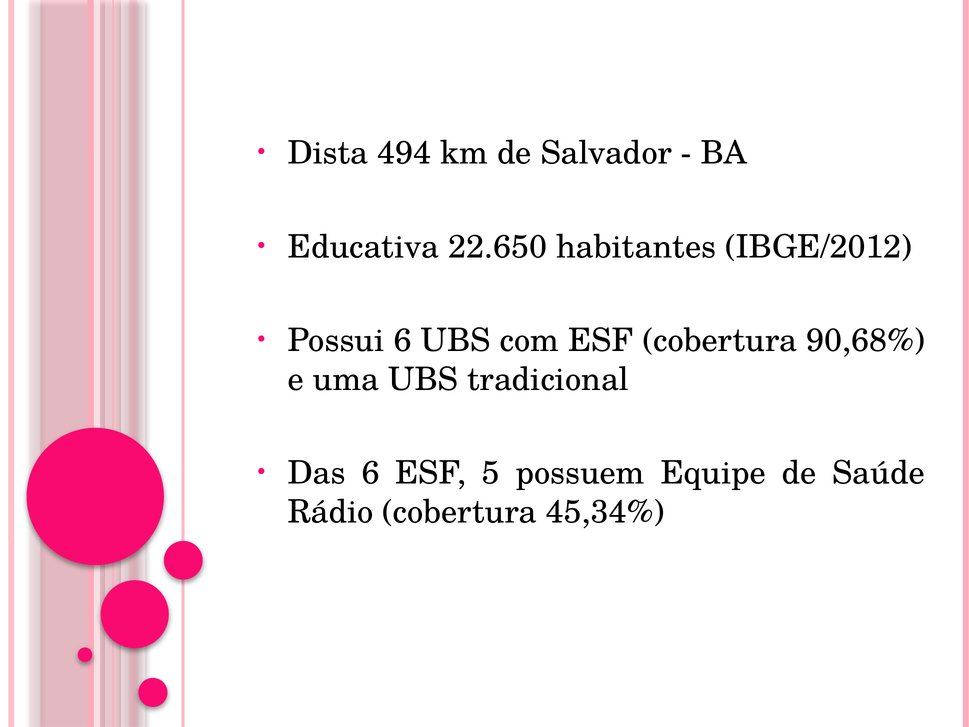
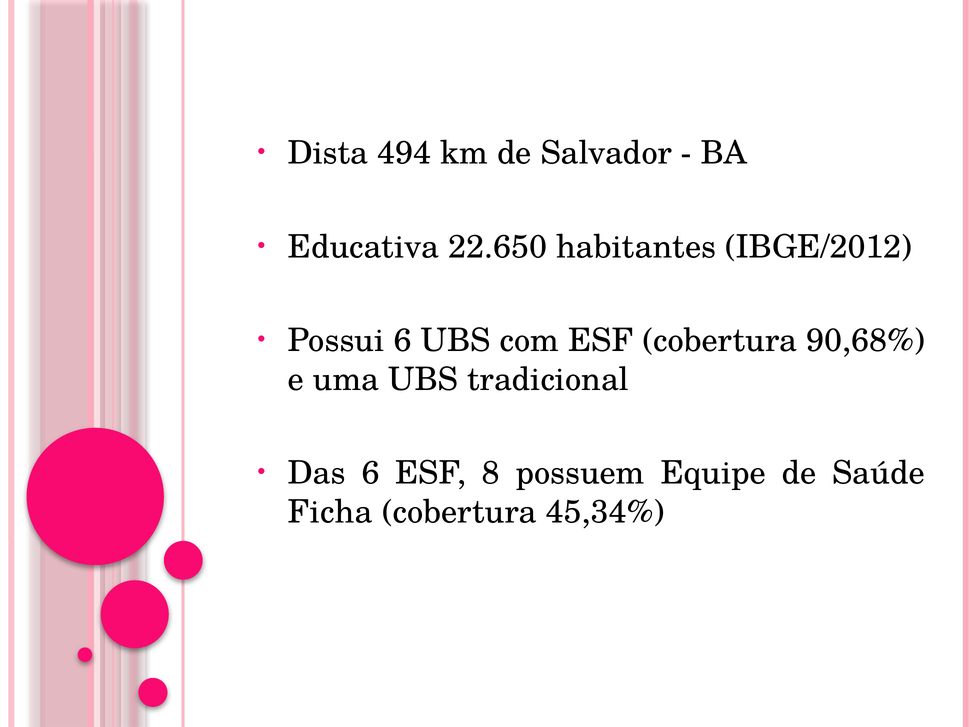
5: 5 -> 8 (491, 473)
Rádio: Rádio -> Ficha (330, 512)
